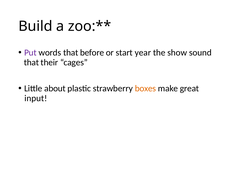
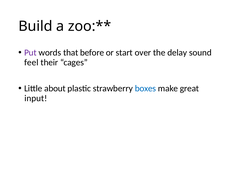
year: year -> over (143, 53)
show: show -> delay (177, 53)
that: that -> feel (31, 62)
boxes colour: orange -> blue (145, 88)
